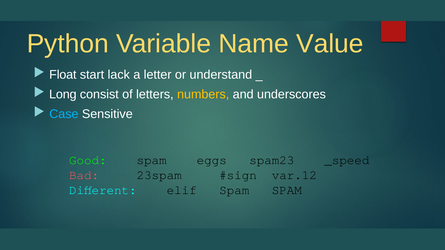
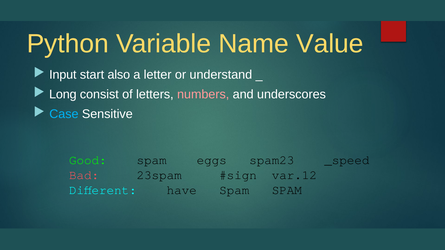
Float: Float -> Input (63, 75)
lack: lack -> also (119, 75)
numbers colour: yellow -> pink (203, 95)
elif: elif -> have (182, 190)
